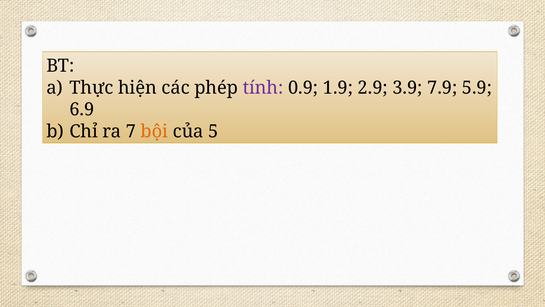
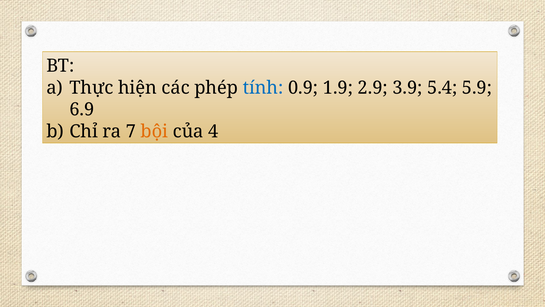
tính colour: purple -> blue (263, 88)
7.9: 7.9 -> 5.4 (442, 88)
5: 5 -> 4 (213, 131)
